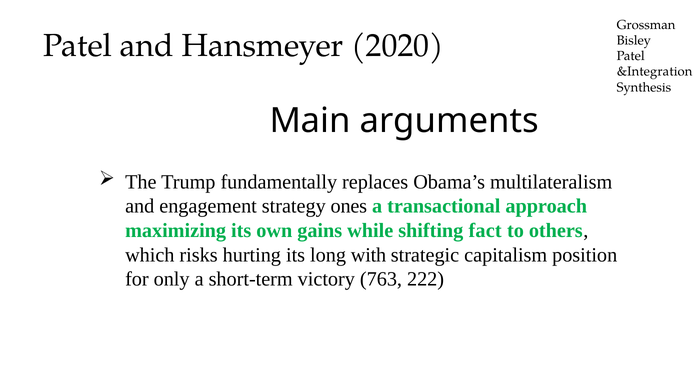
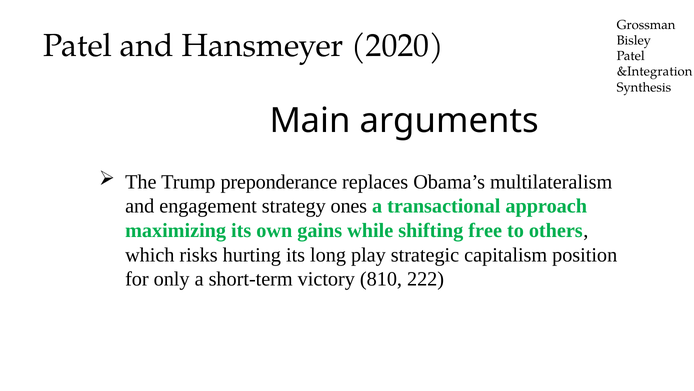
fundamentally: fundamentally -> preponderance (279, 182)
fact: fact -> free (485, 230)
with: with -> play (368, 254)
763: 763 -> 810 (381, 279)
